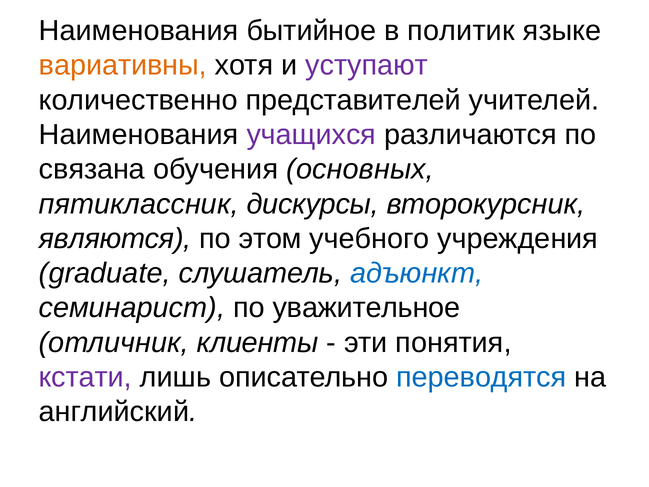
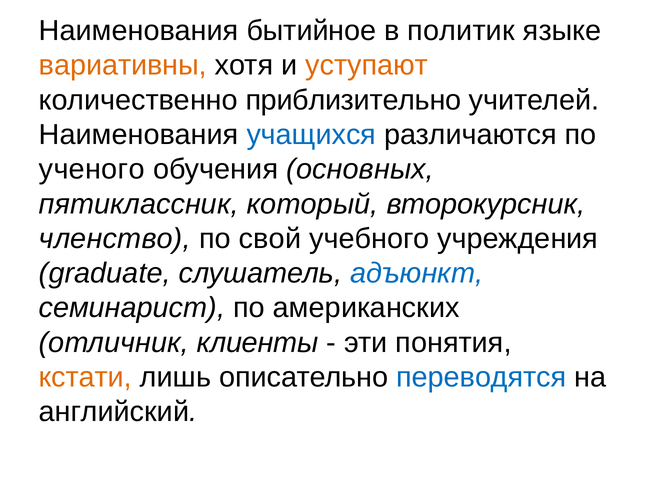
уступают colour: purple -> orange (367, 65)
представителей: представителей -> приблизительно (353, 100)
учащихся colour: purple -> blue (311, 135)
связана: связана -> ученого (92, 169)
дискурсы: дискурсы -> который (313, 204)
являются: являются -> членство (115, 239)
этом: этом -> свой (270, 239)
уважительное: уважительное -> американских (366, 308)
кстати colour: purple -> orange (85, 377)
